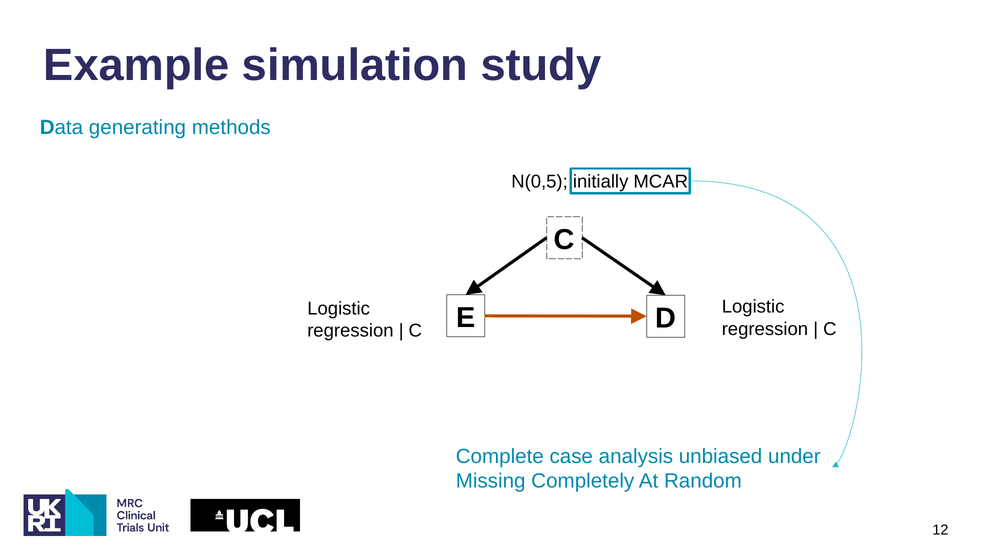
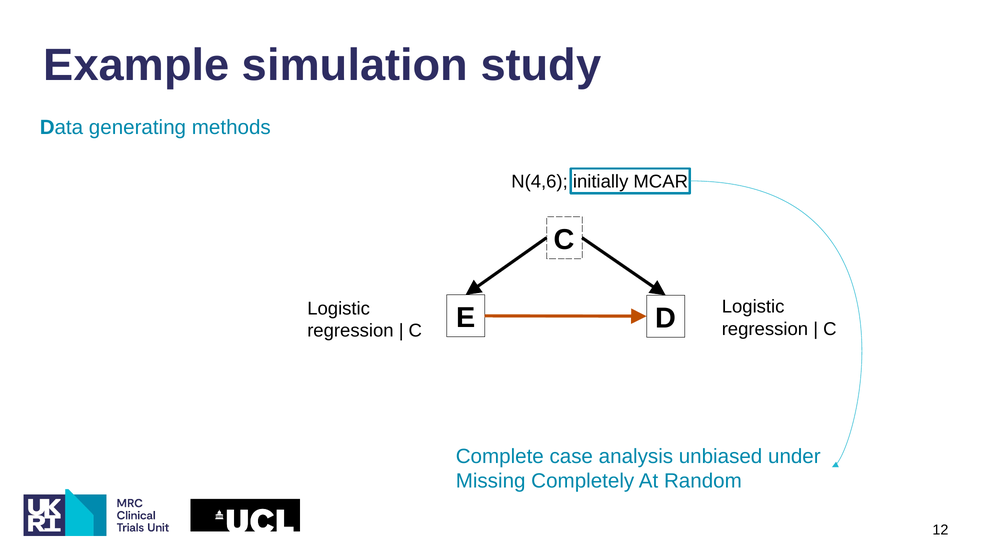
N(0,5: N(0,5 -> N(4,6 (540, 182)
